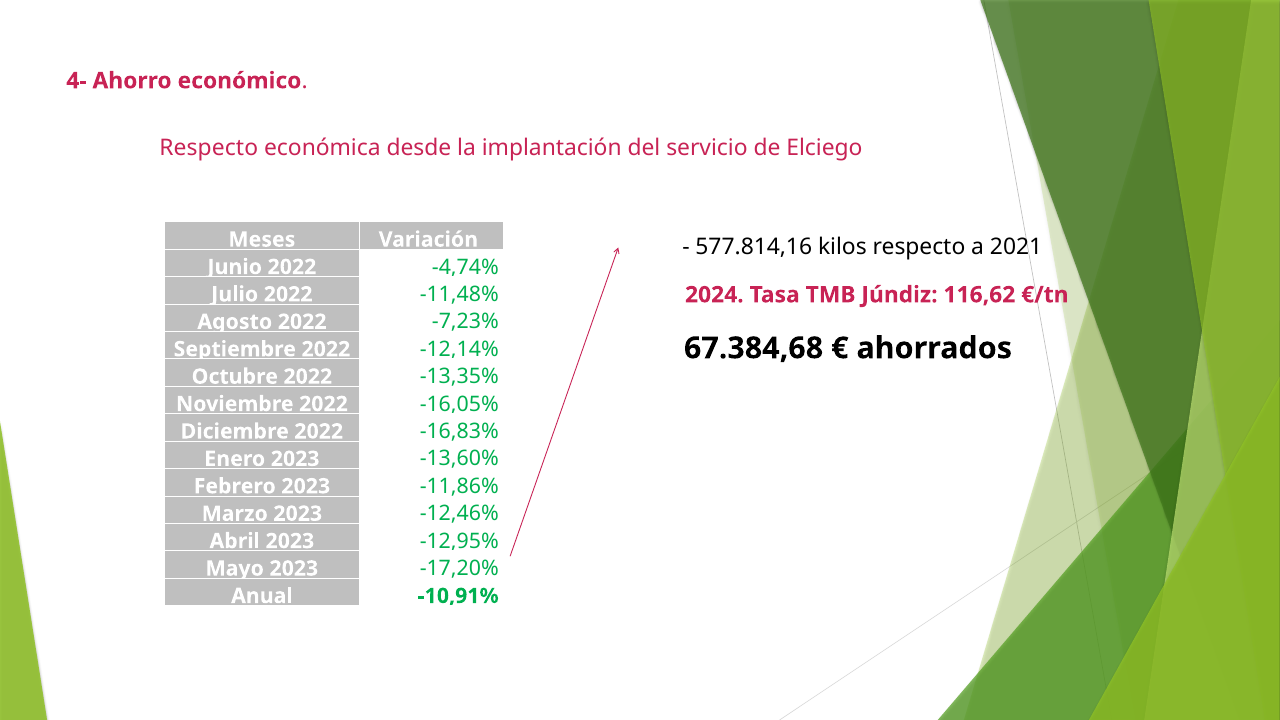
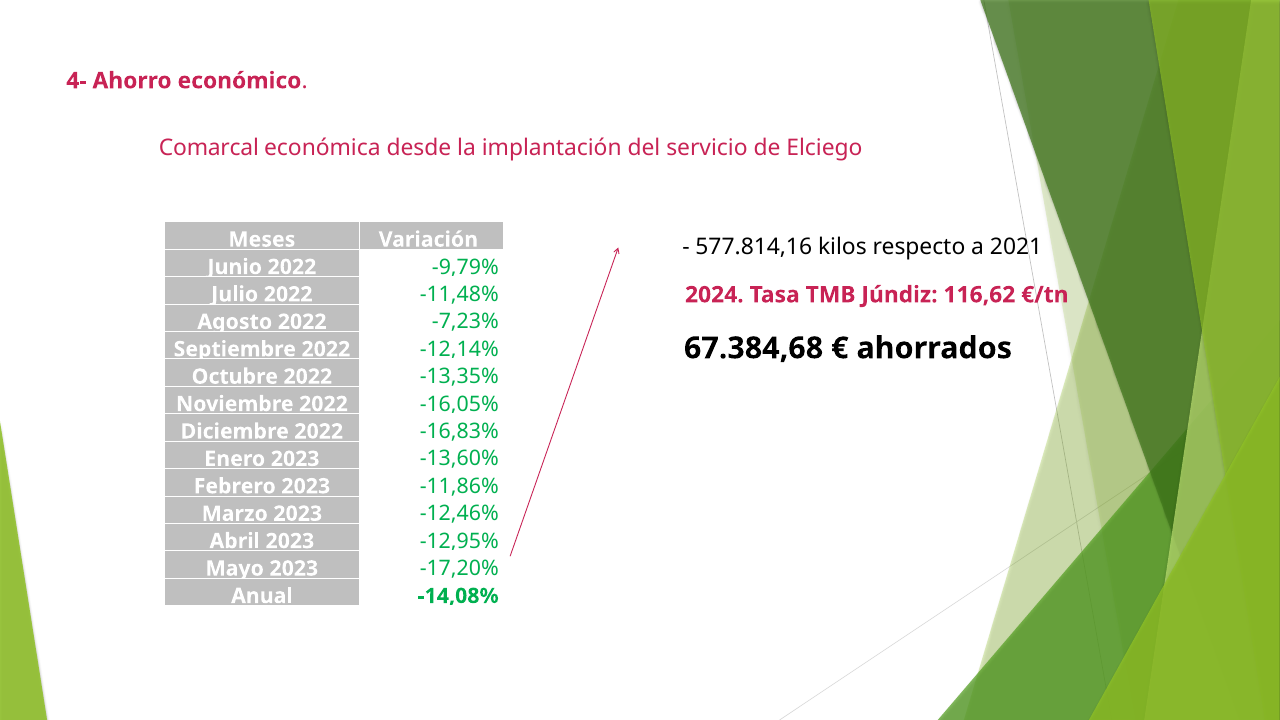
Respecto: Respecto -> Comarcal (209, 148)
-4,74%: -4,74% -> -9,79% (465, 267)
-10,91%: -10,91% -> -14,08% (458, 596)
